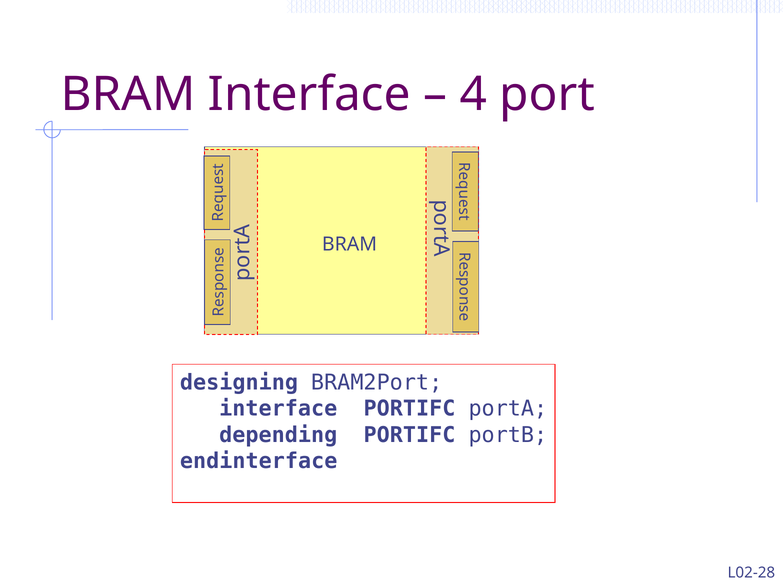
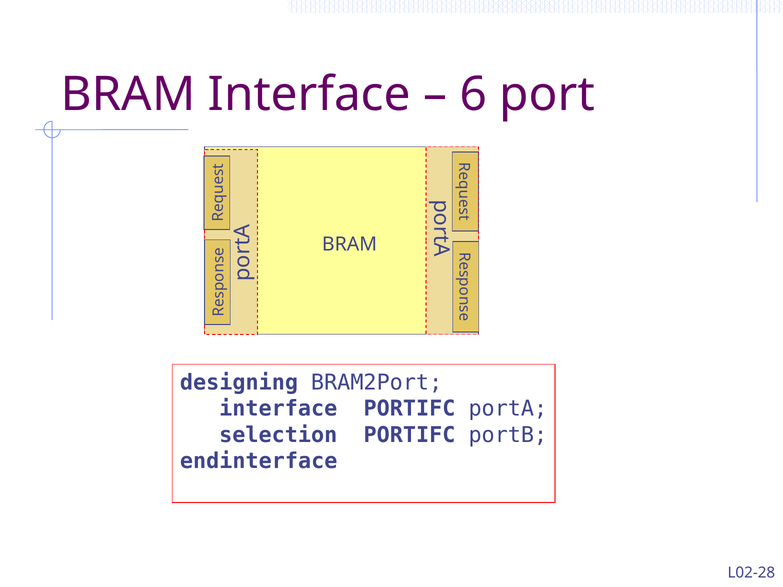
4: 4 -> 6 (473, 95)
depending: depending -> selection (278, 435)
